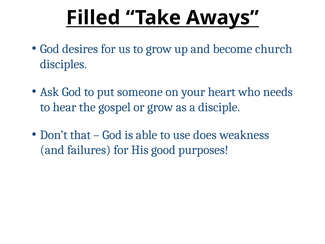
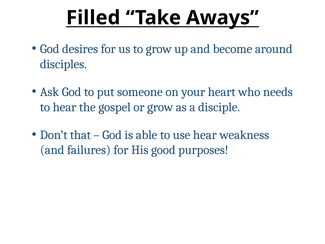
church: church -> around (274, 49)
use does: does -> hear (205, 135)
